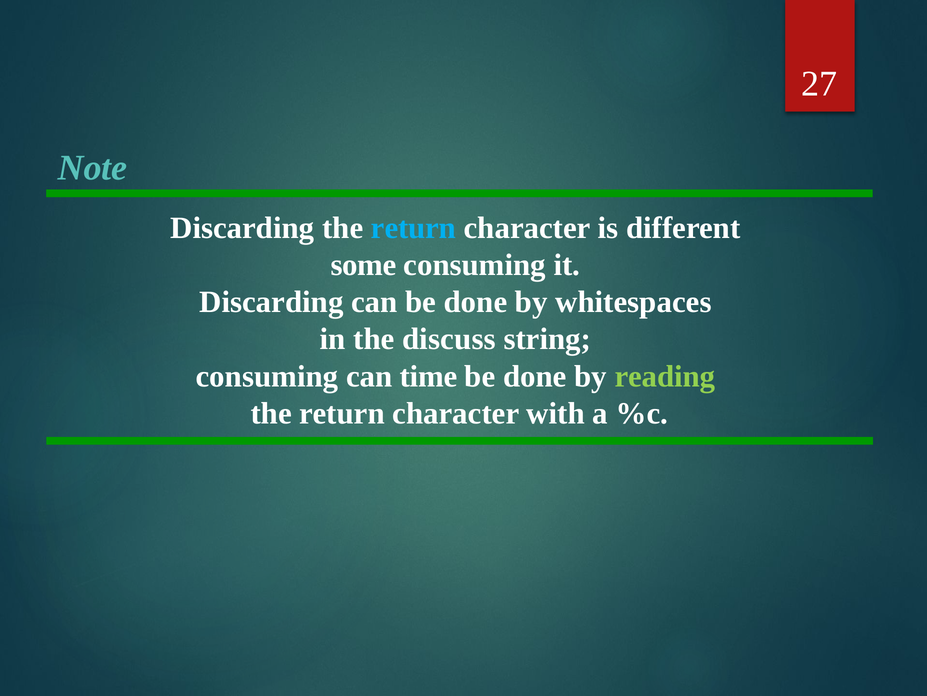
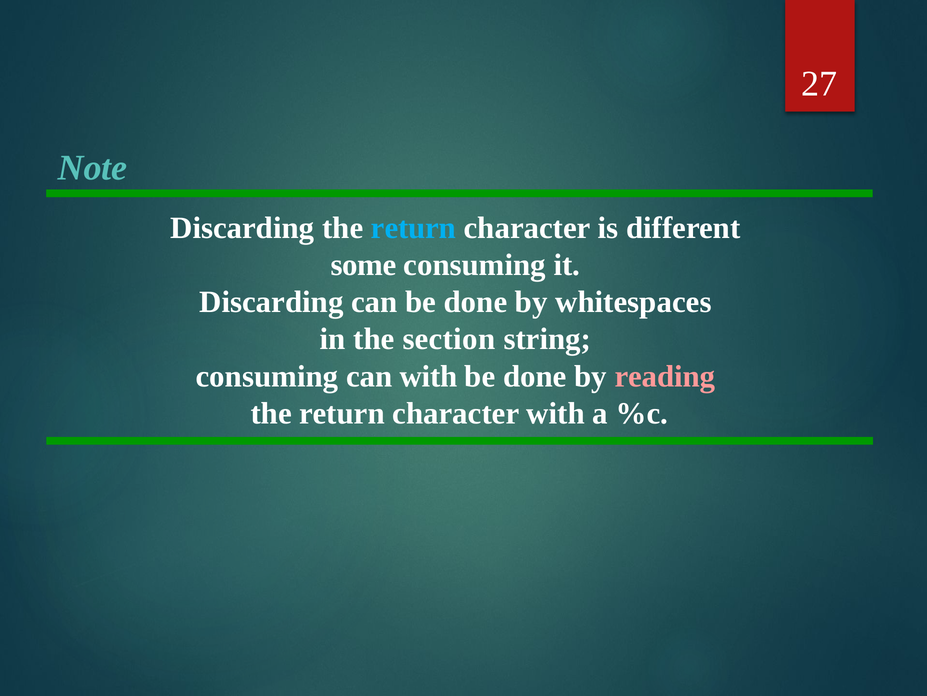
discuss: discuss -> section (449, 339)
can time: time -> with (429, 376)
reading colour: light green -> pink (665, 376)
